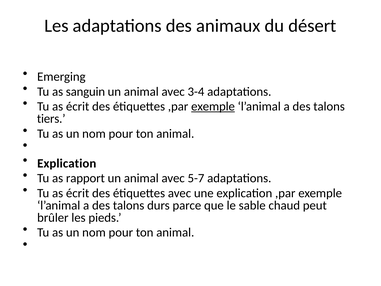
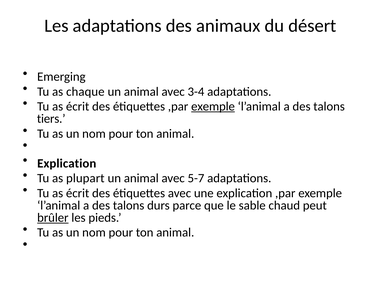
sanguin: sanguin -> chaque (85, 91)
rapport: rapport -> plupart (85, 178)
brûler underline: none -> present (53, 217)
